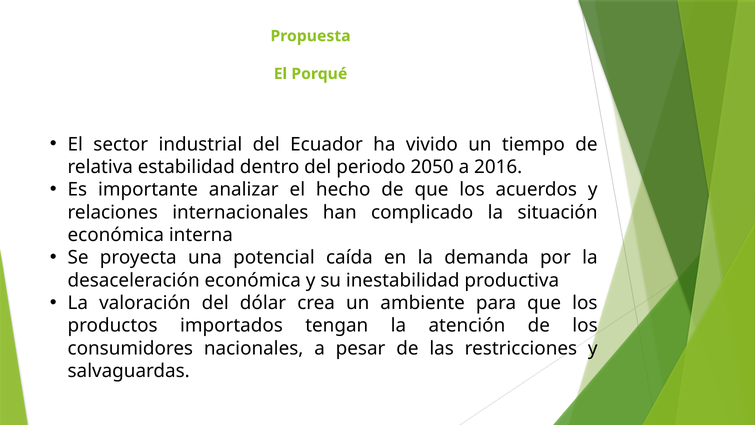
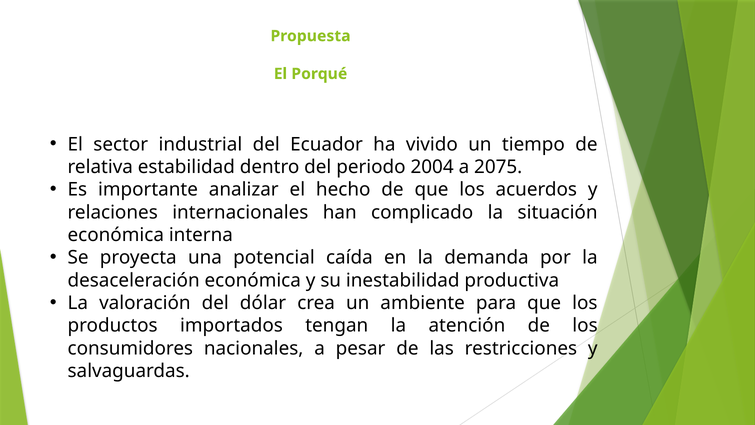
2050: 2050 -> 2004 (432, 167)
2016: 2016 -> 2075 (498, 167)
